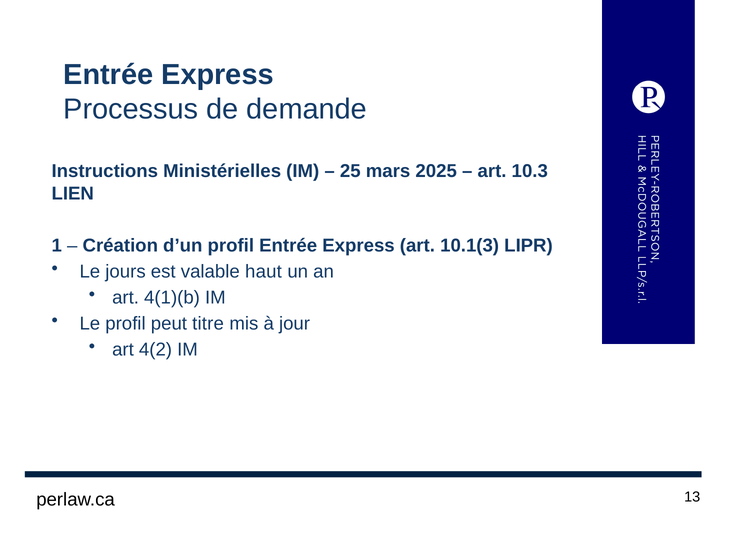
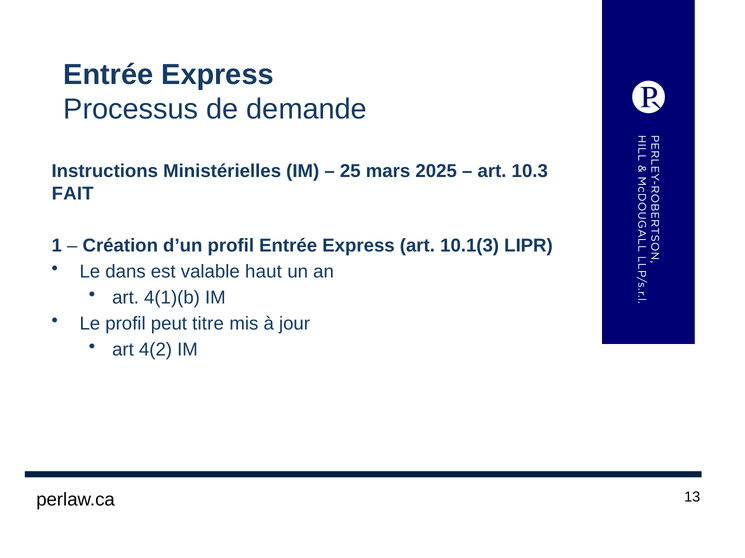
LIEN: LIEN -> FAIT (73, 194)
jours: jours -> dans (126, 272)
